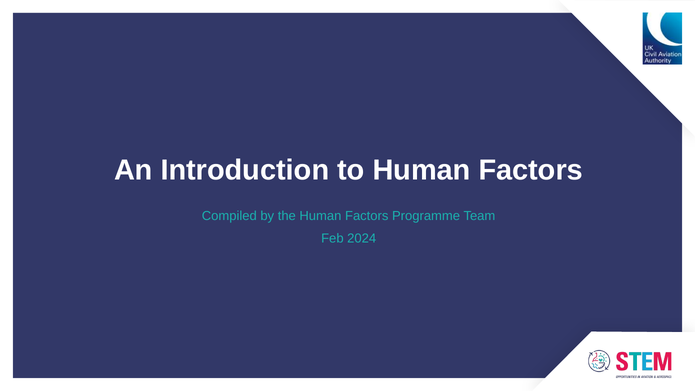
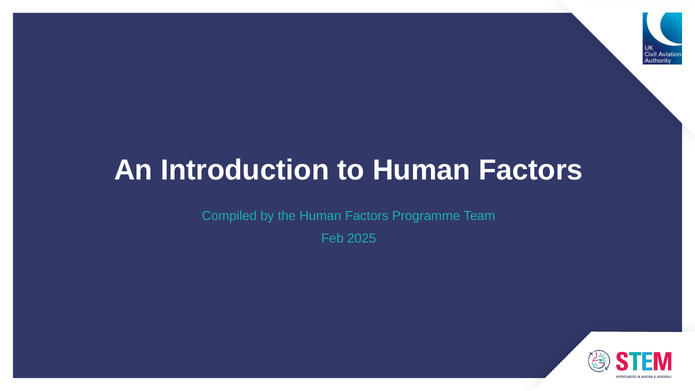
2024: 2024 -> 2025 (362, 239)
